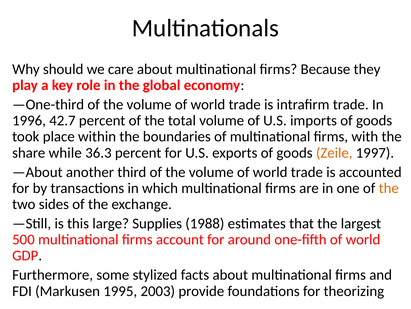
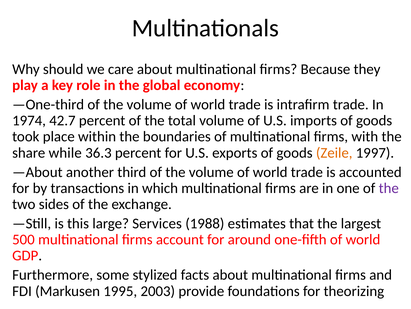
1996: 1996 -> 1974 (29, 120)
the colour: orange -> purple (389, 188)
Supplies: Supplies -> Services (157, 223)
